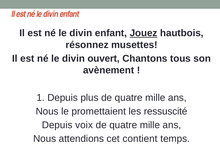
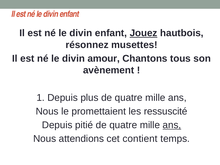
ouvert: ouvert -> amour (104, 59)
voix: voix -> pitié (84, 125)
ans underline: none -> present (172, 125)
